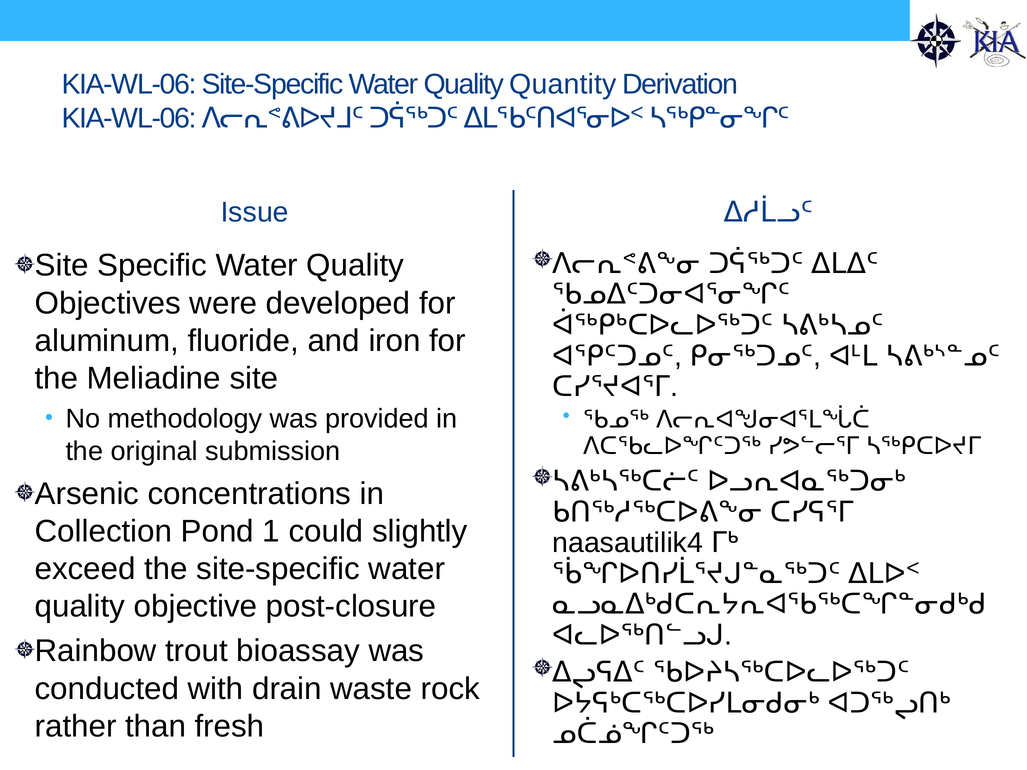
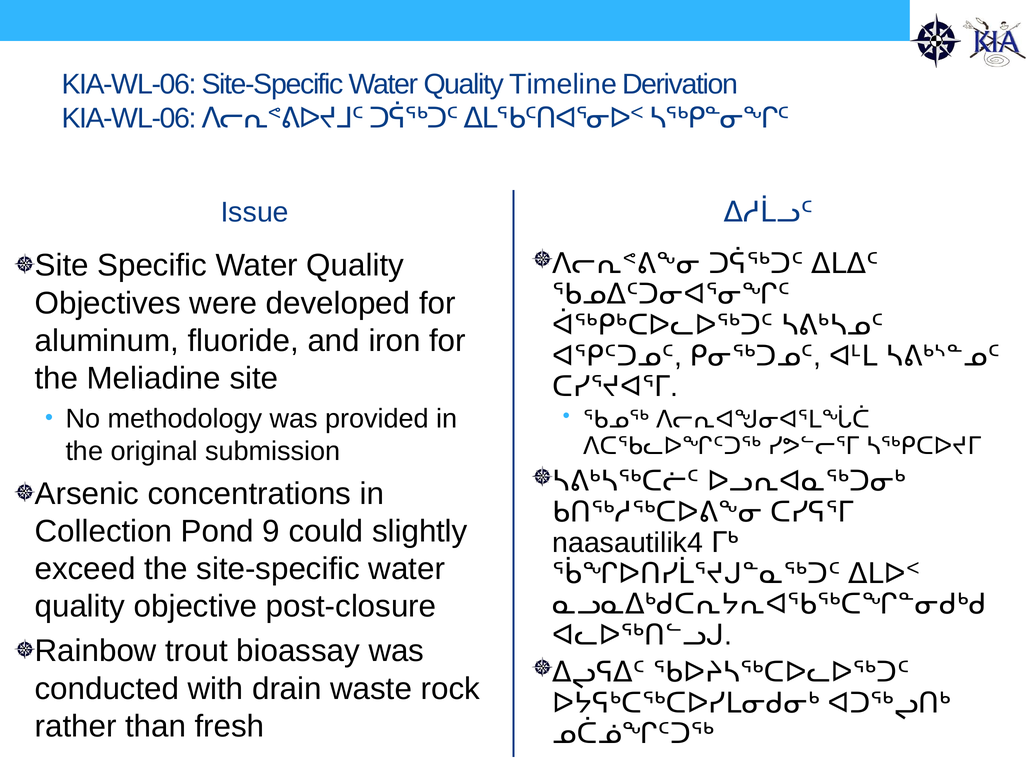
Quantity: Quantity -> Timeline (563, 84)
1: 1 -> 9 (271, 531)
